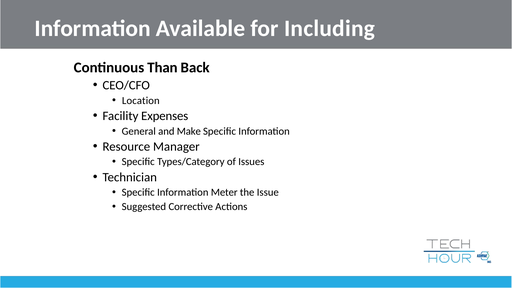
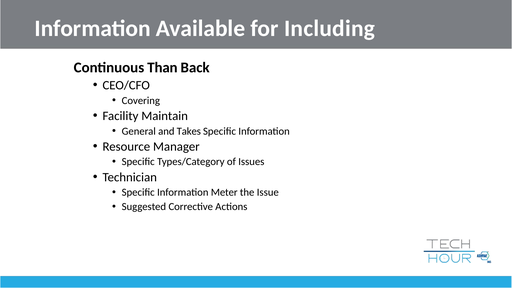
Location: Location -> Covering (141, 100)
Expenses: Expenses -> Maintain (165, 116)
Make: Make -> Takes (189, 131)
